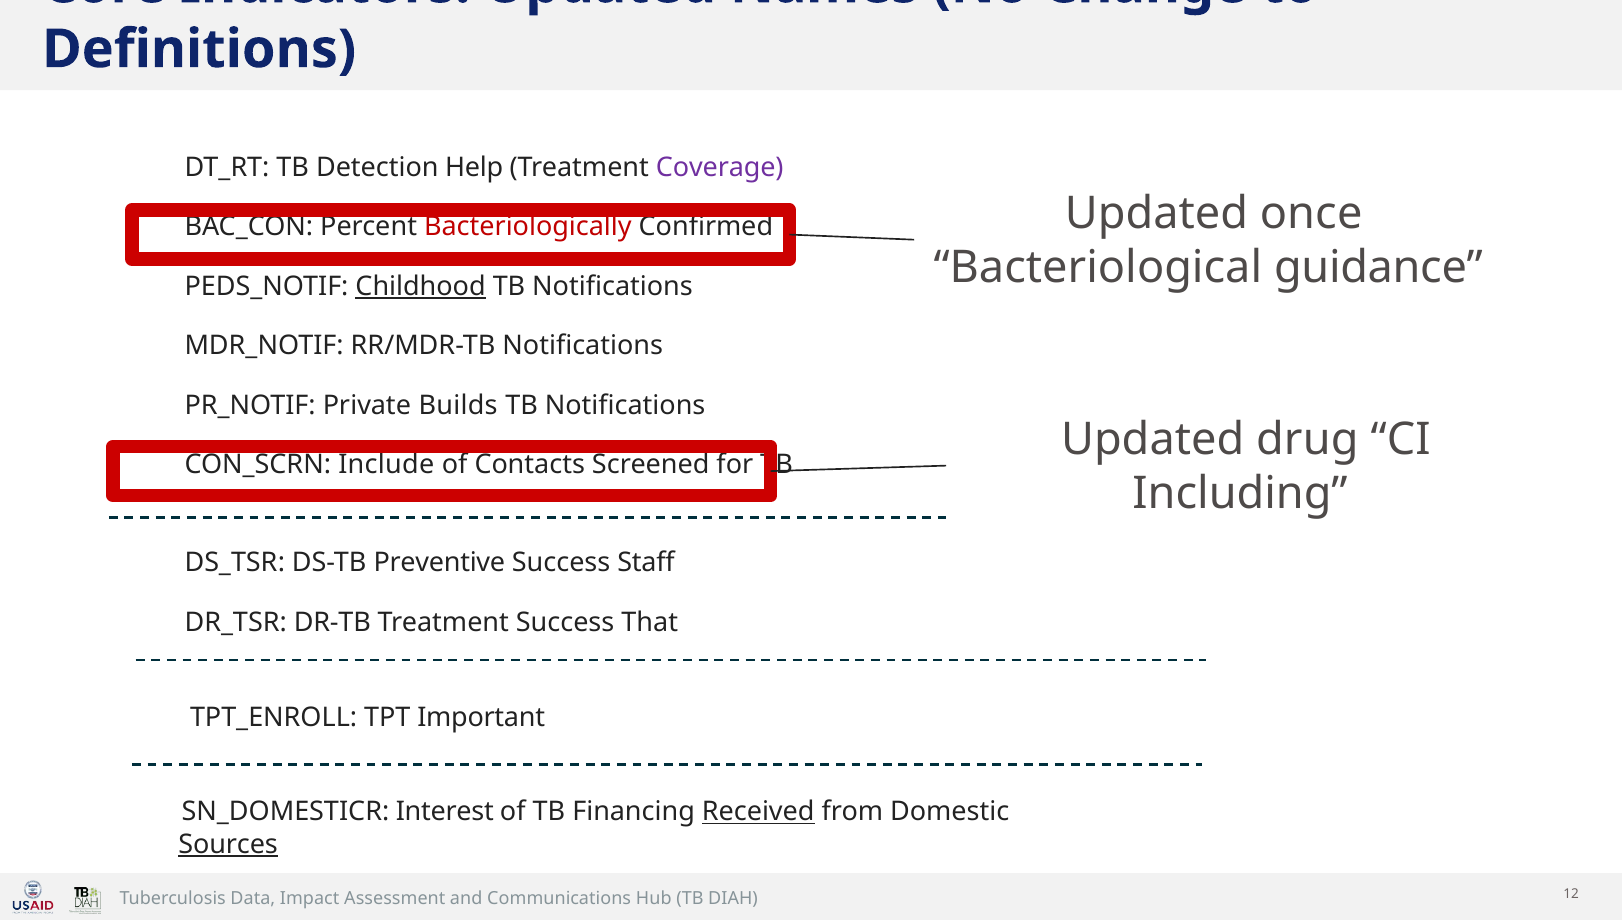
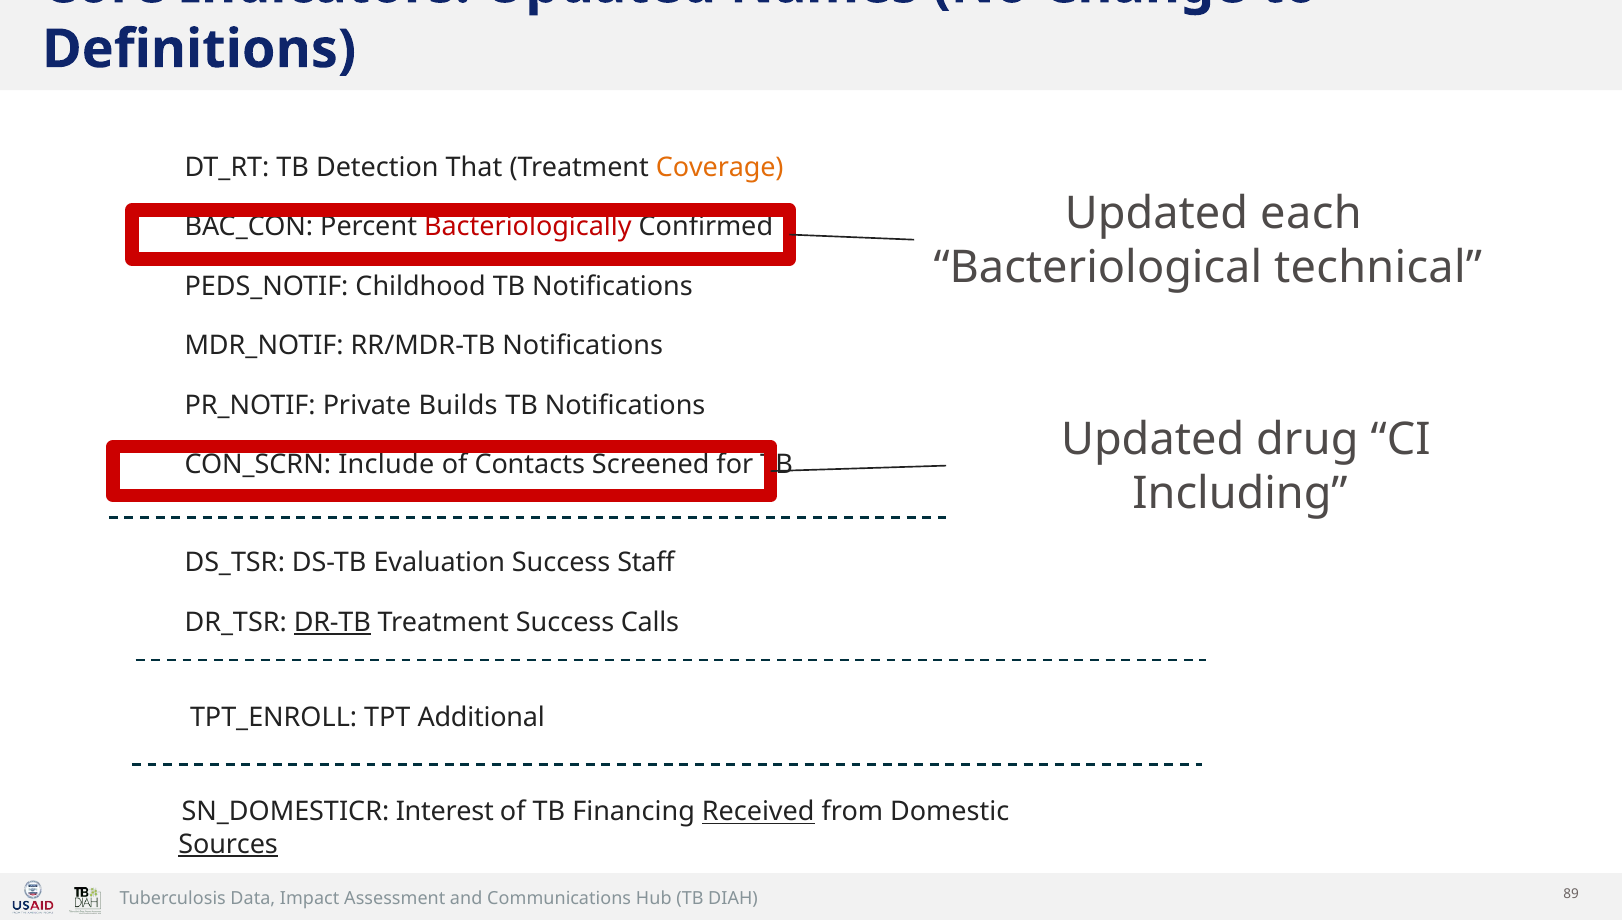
Help: Help -> That (474, 167)
Coverage colour: purple -> orange (720, 167)
once: once -> each (1311, 214)
guidance: guidance -> technical (1378, 268)
Childhood underline: present -> none (421, 286)
Preventive: Preventive -> Evaluation (439, 562)
DR-TB underline: none -> present (332, 622)
That: That -> Calls (650, 622)
Important: Important -> Additional (481, 717)
12: 12 -> 89 (1571, 894)
